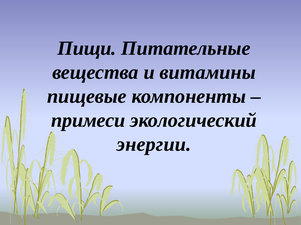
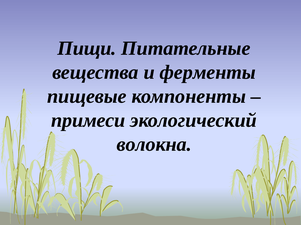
витамины: витамины -> ферменты (208, 72)
энергии: энергии -> волокна (154, 145)
